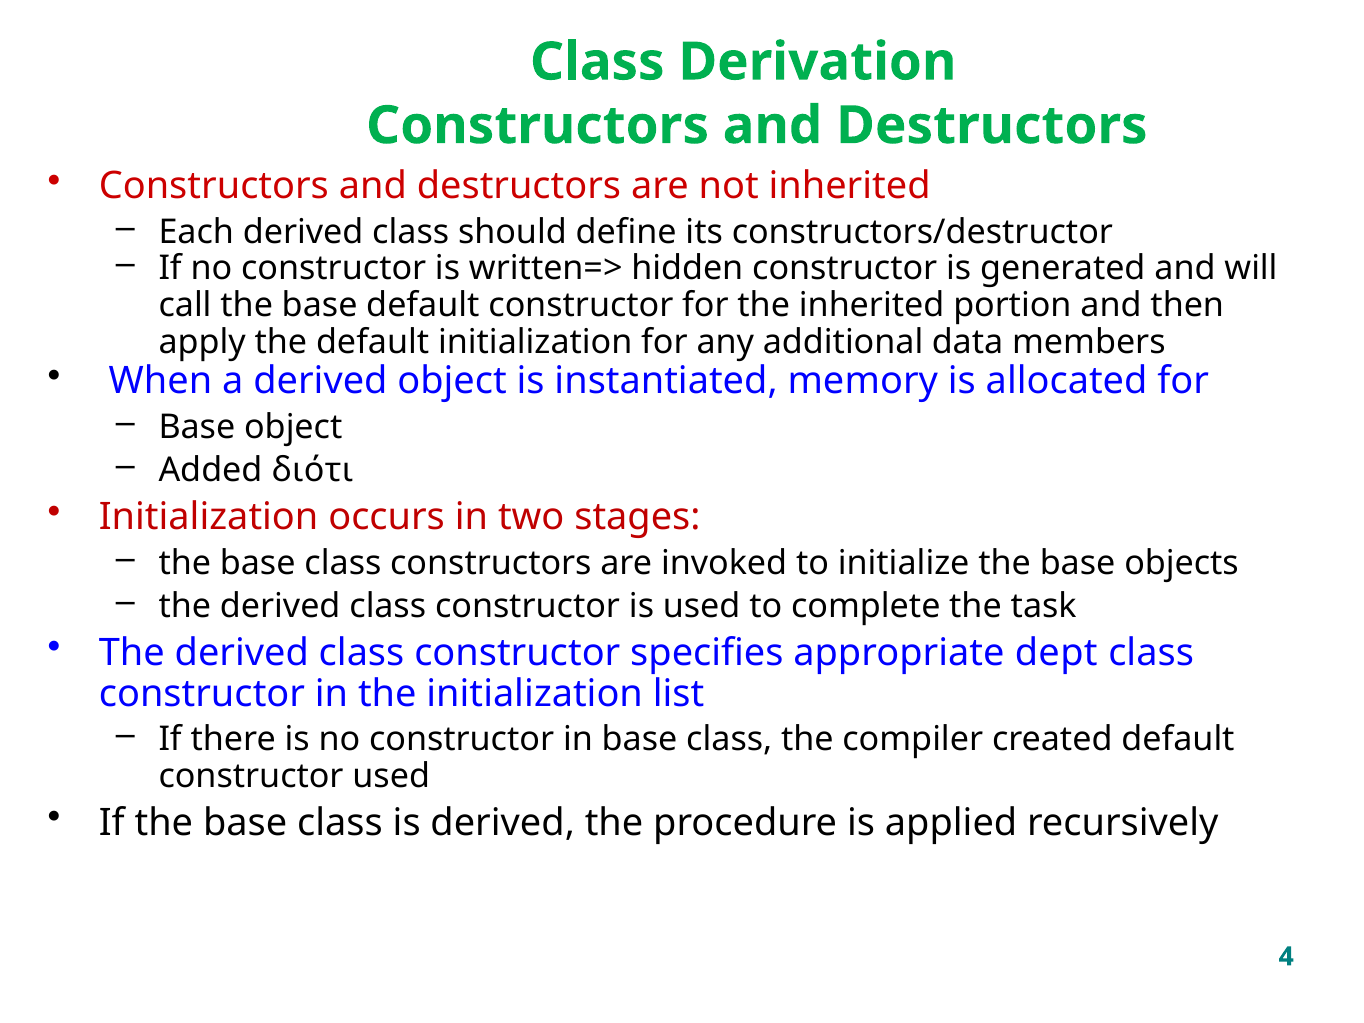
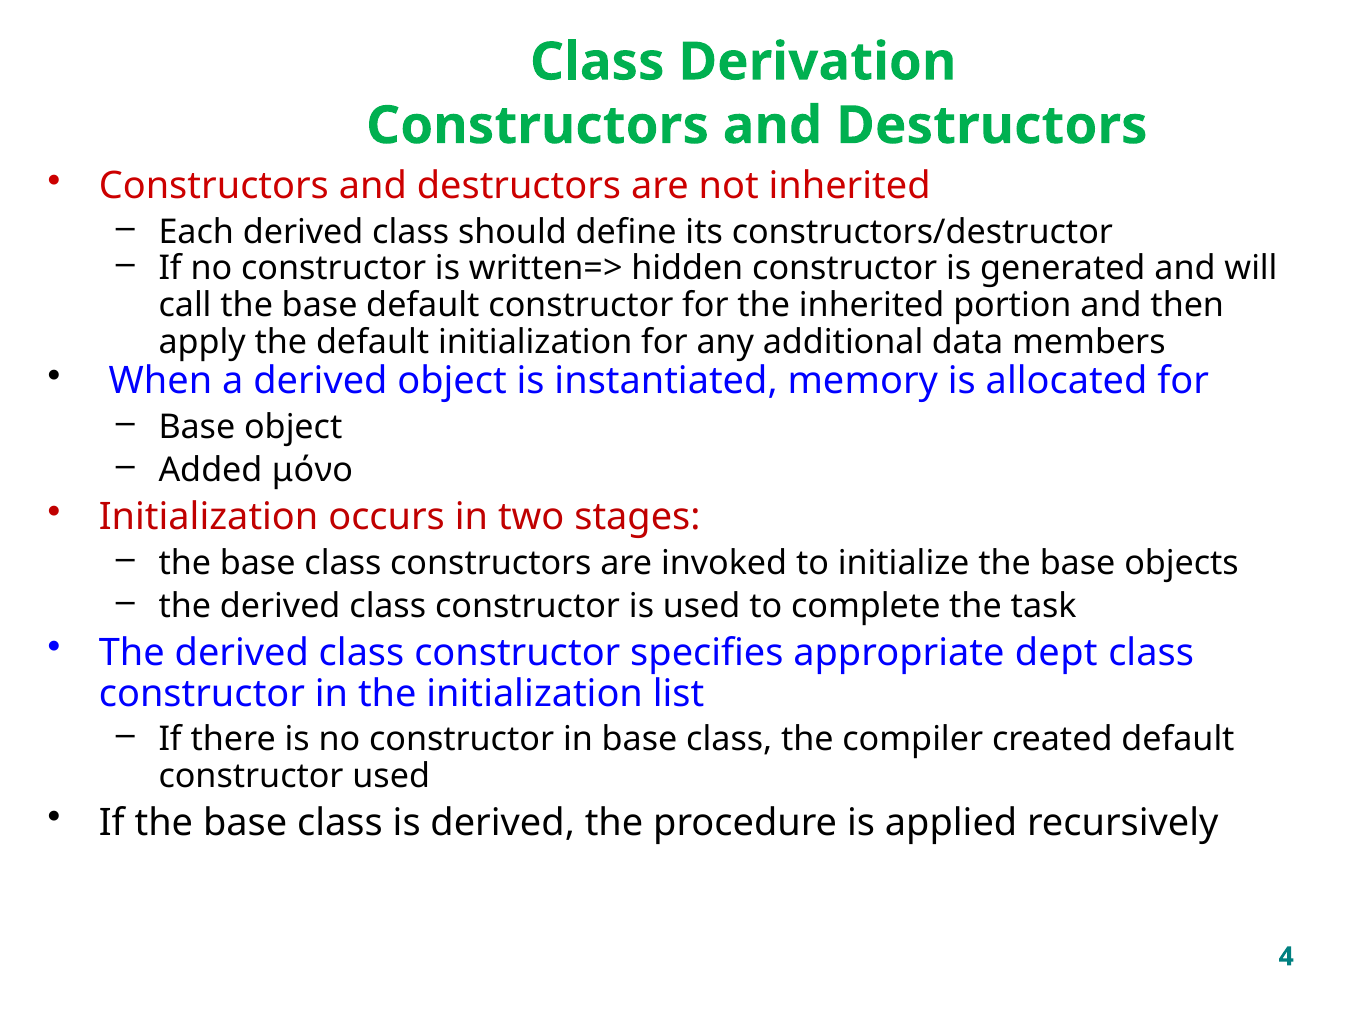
διότι: διότι -> μόνο (312, 471)
